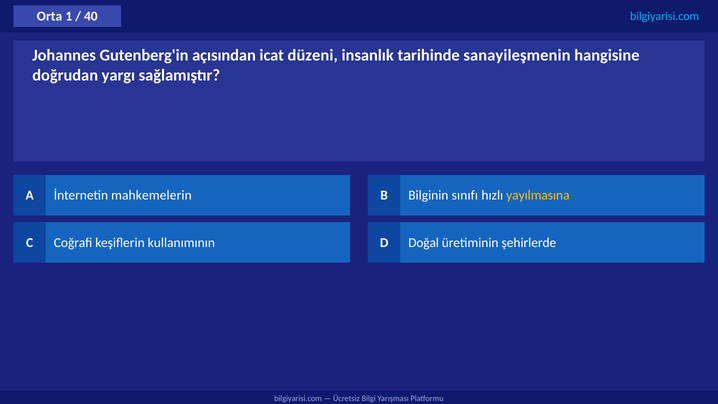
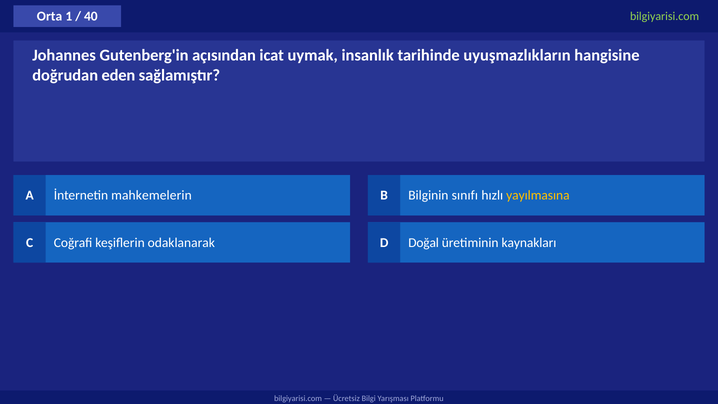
bilgiyarisi.com colour: light blue -> light green (665, 16)
düzeni: düzeni -> uymak (313, 55)
sanayileşmenin: sanayileşmenin -> uyuşmazlıkların (517, 55)
yargı: yargı -> eden (118, 75)
kullanımının: kullanımının -> odaklanarak (181, 242)
şehirlerde: şehirlerde -> kaynakları (529, 242)
